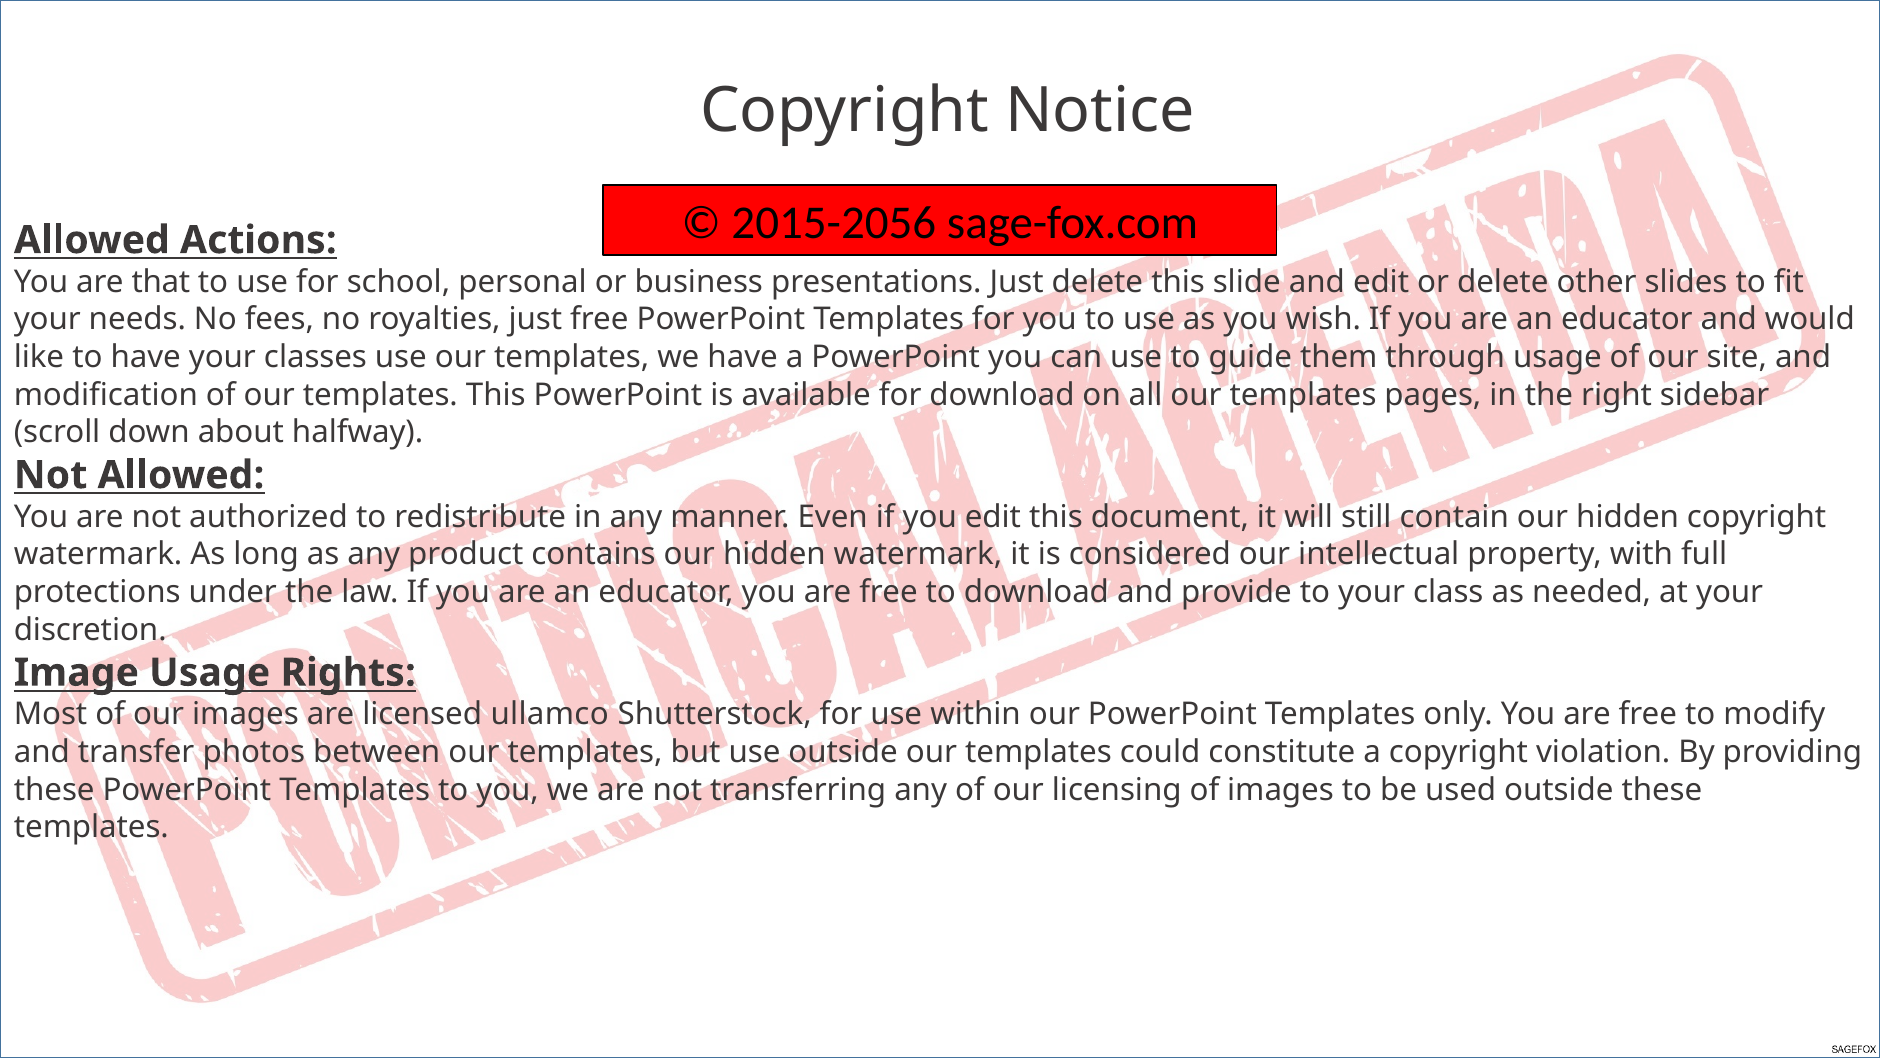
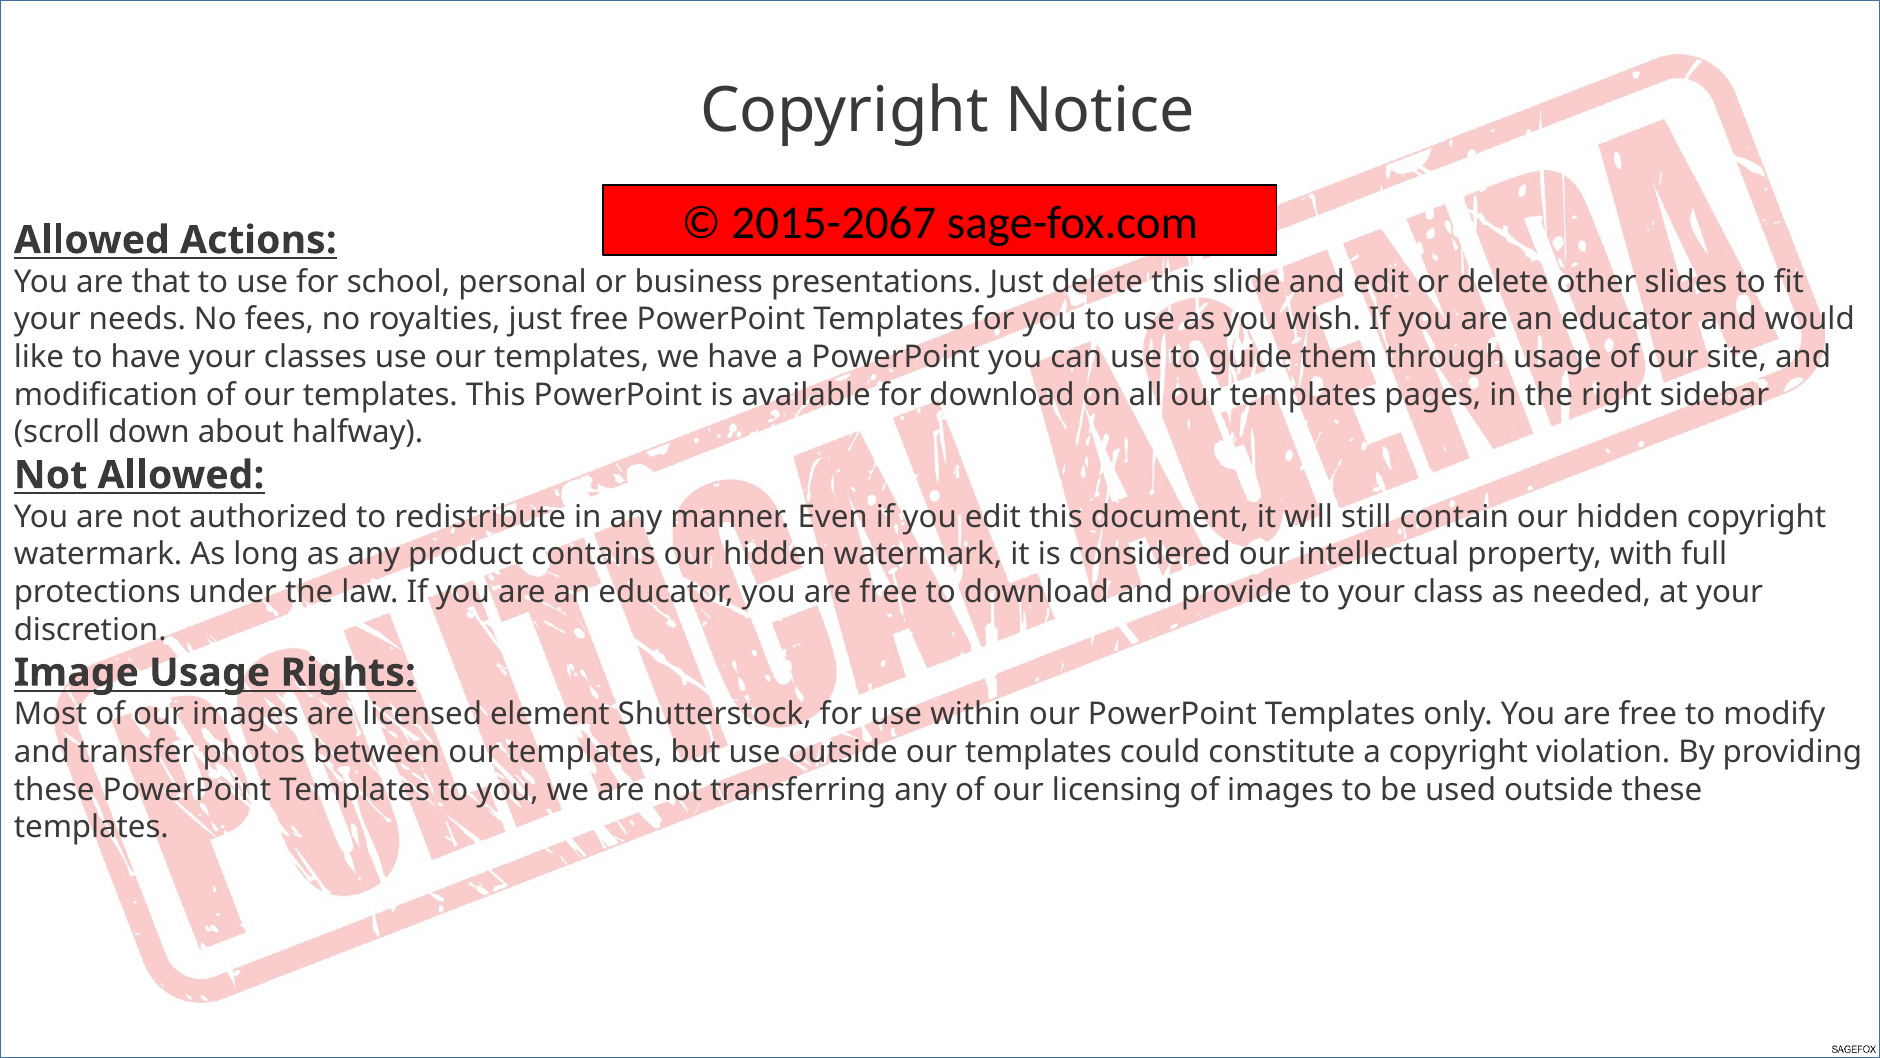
2015-2056: 2015-2056 -> 2015-2067 (834, 223)
ullamco: ullamco -> element (550, 714)
